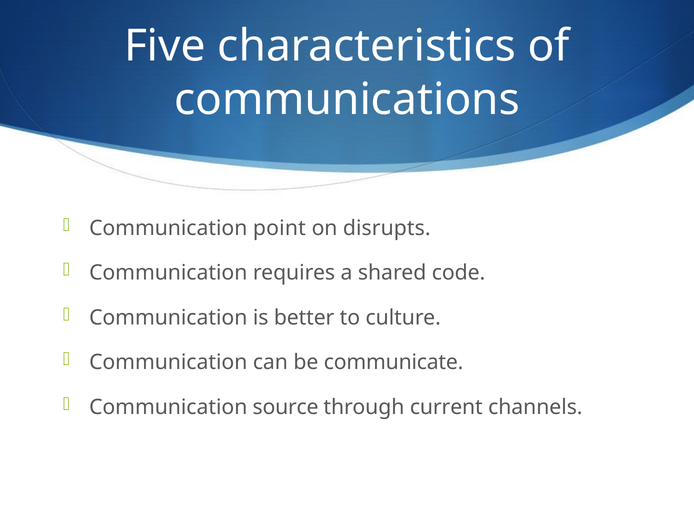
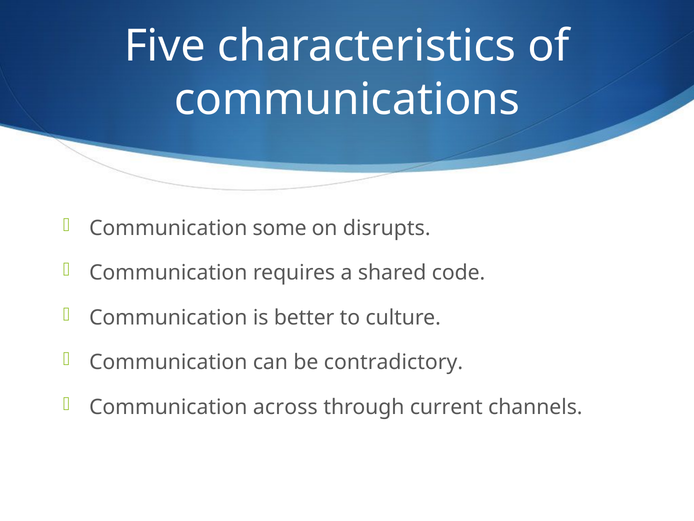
point: point -> some (280, 228)
communicate: communicate -> contradictory (394, 362)
source: source -> across (285, 407)
